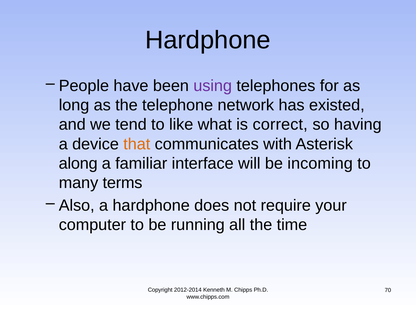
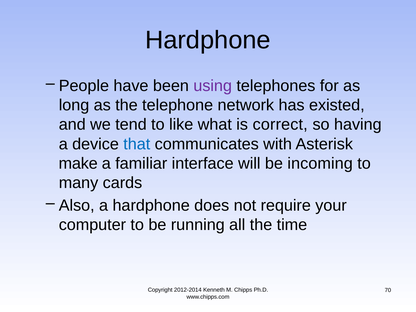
that colour: orange -> blue (137, 144)
along: along -> make (78, 163)
terms: terms -> cards (122, 183)
